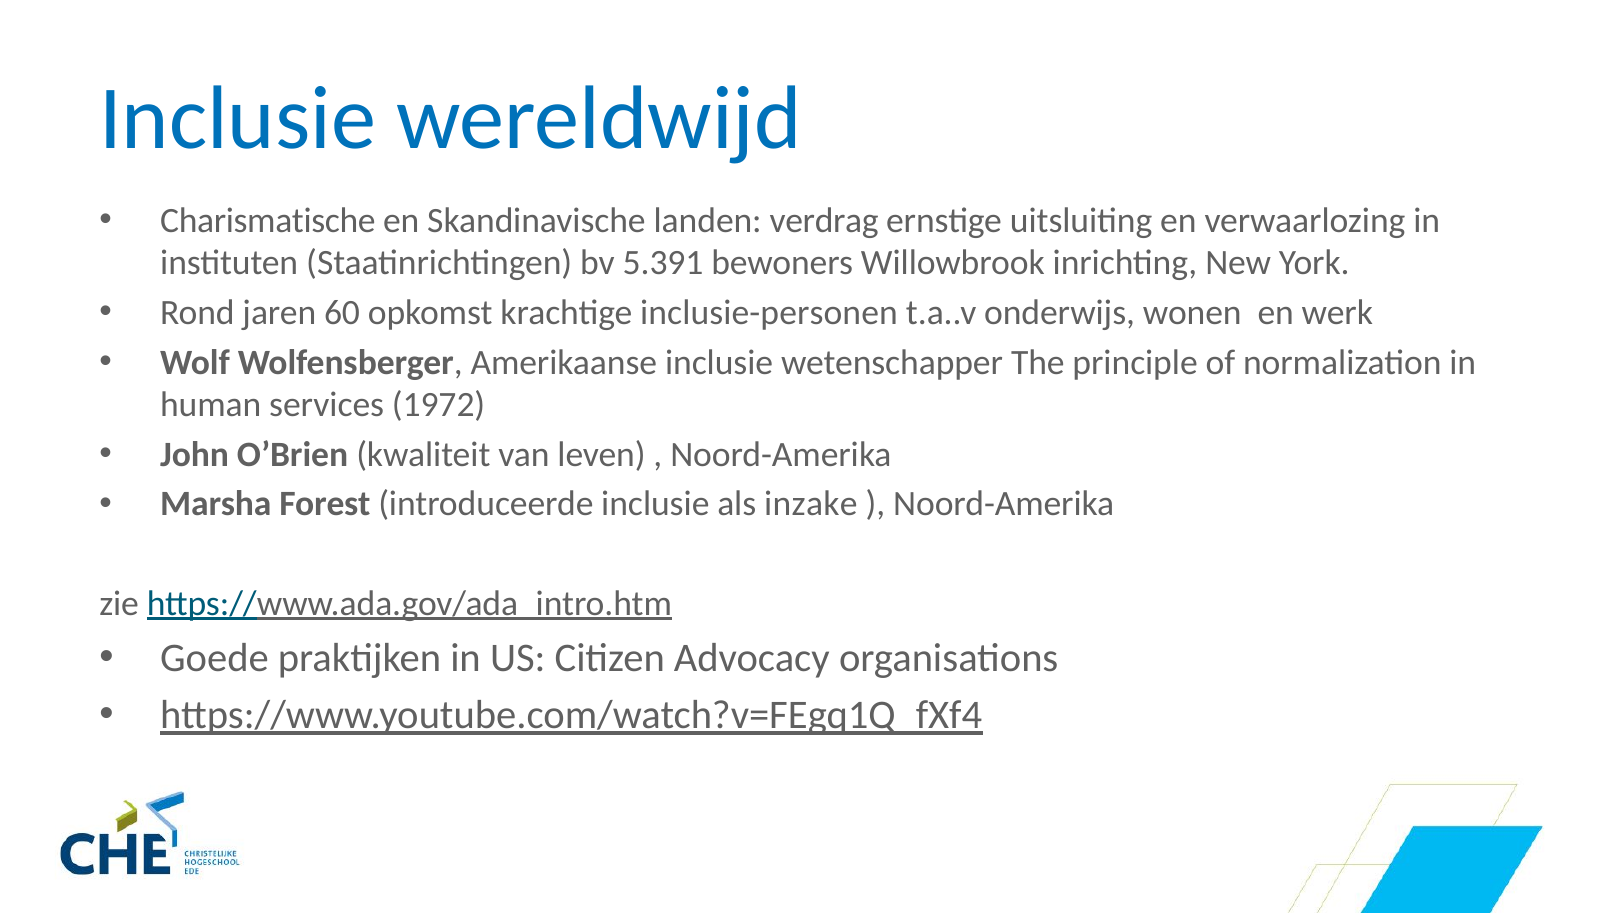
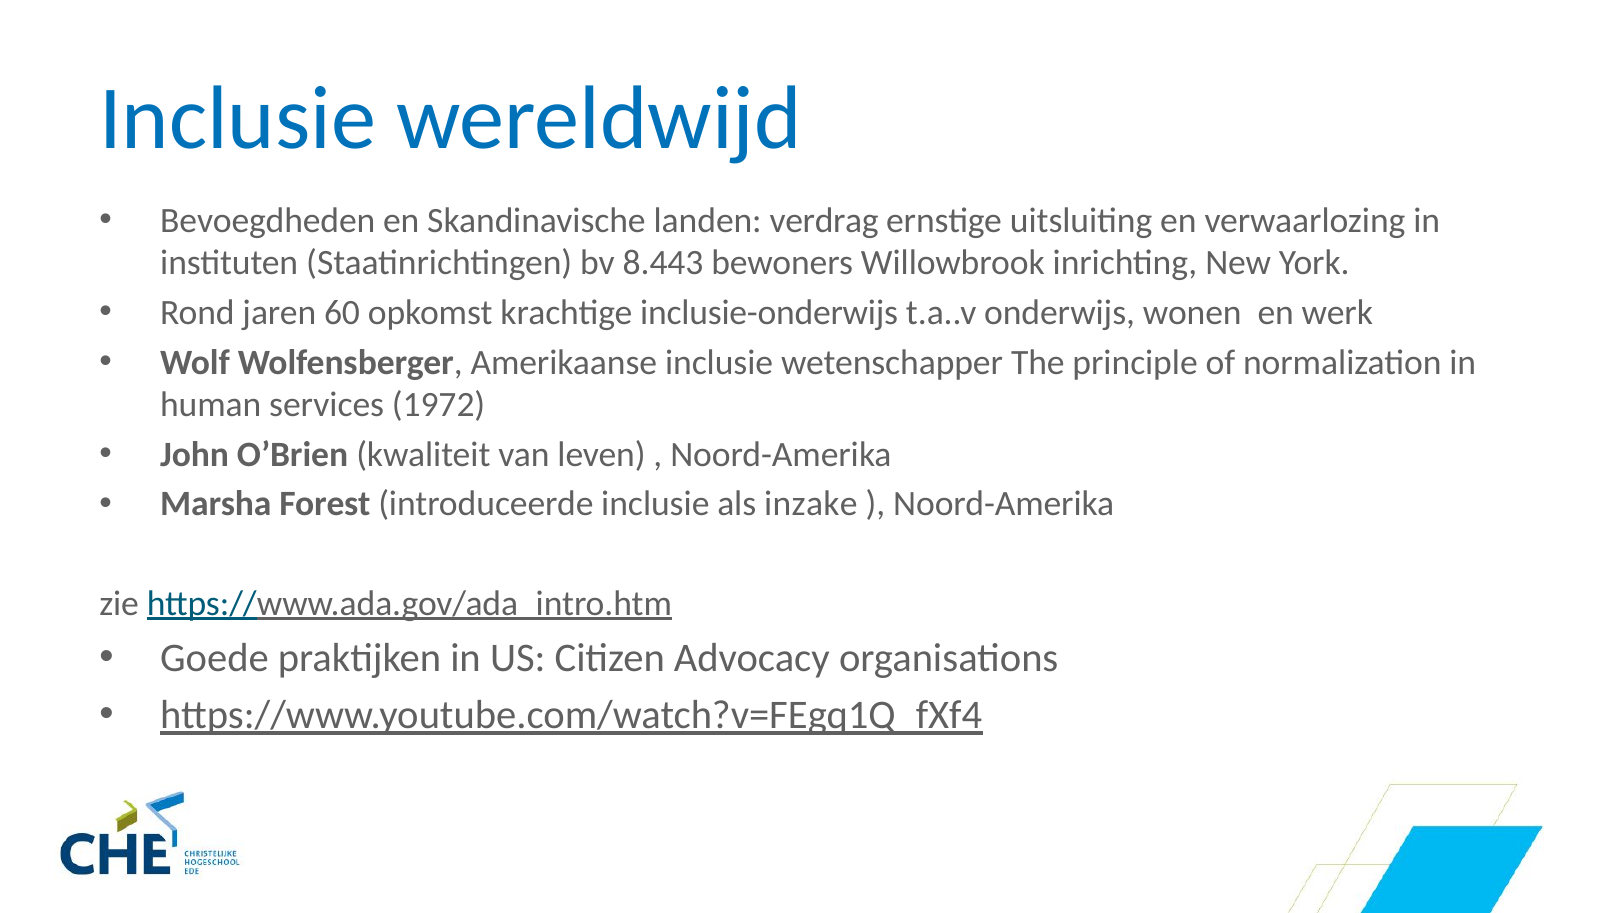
Charismatische: Charismatische -> Bevoegdheden (268, 221)
5.391: 5.391 -> 8.443 (663, 263)
inclusie-personen: inclusie-personen -> inclusie-onderwijs (769, 313)
